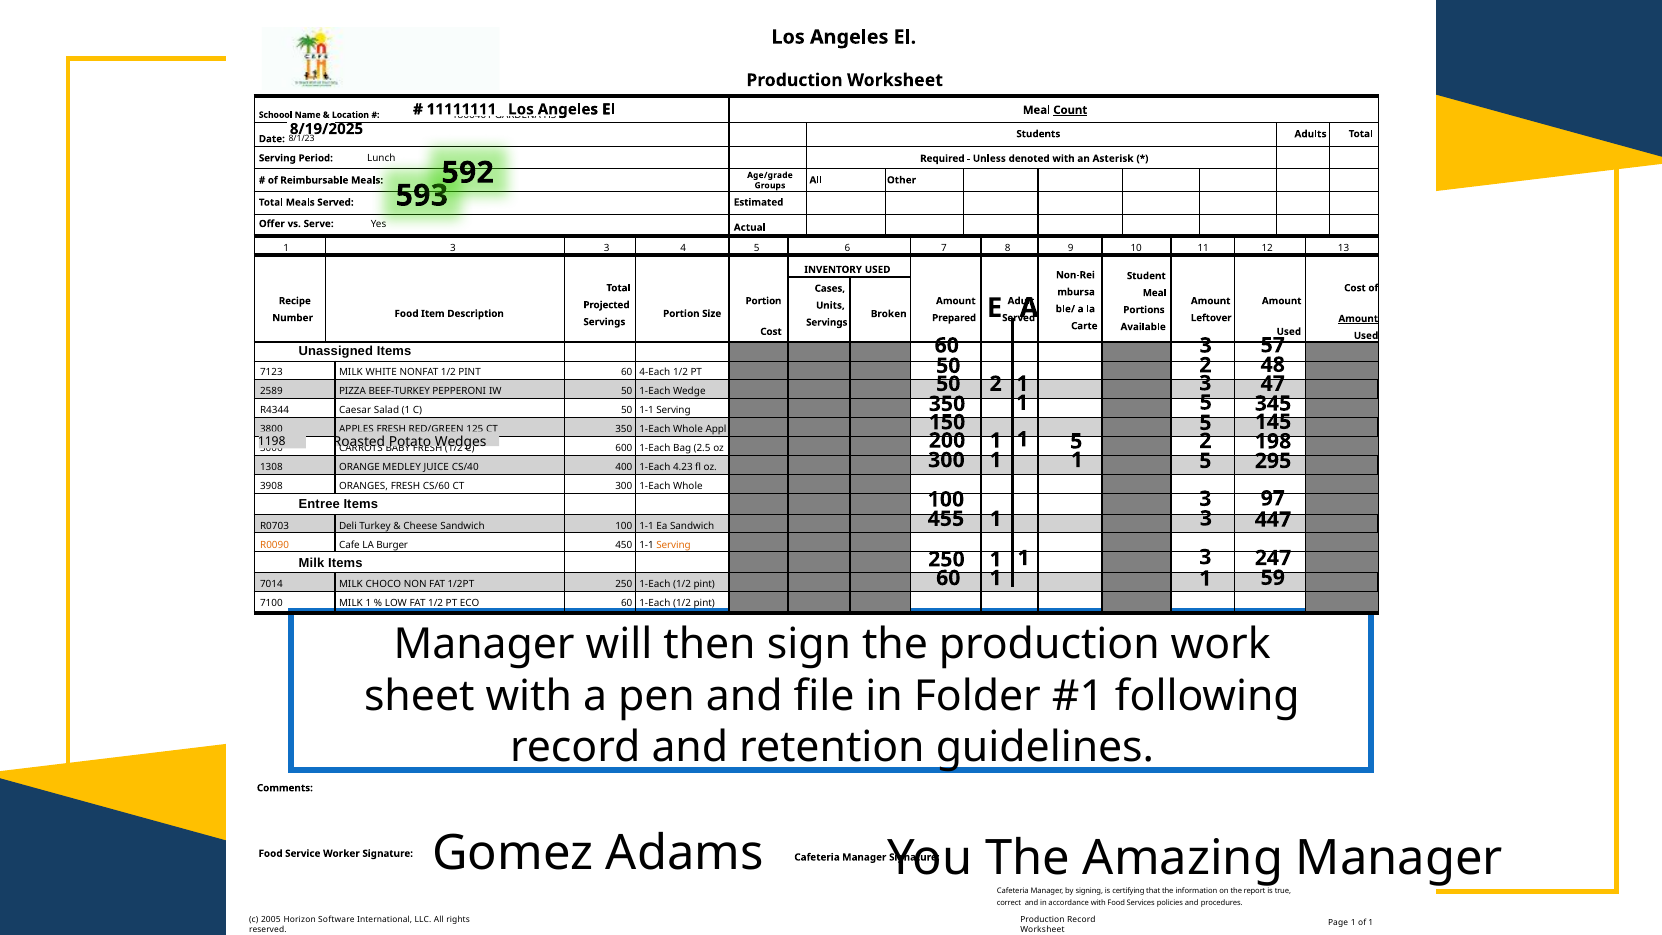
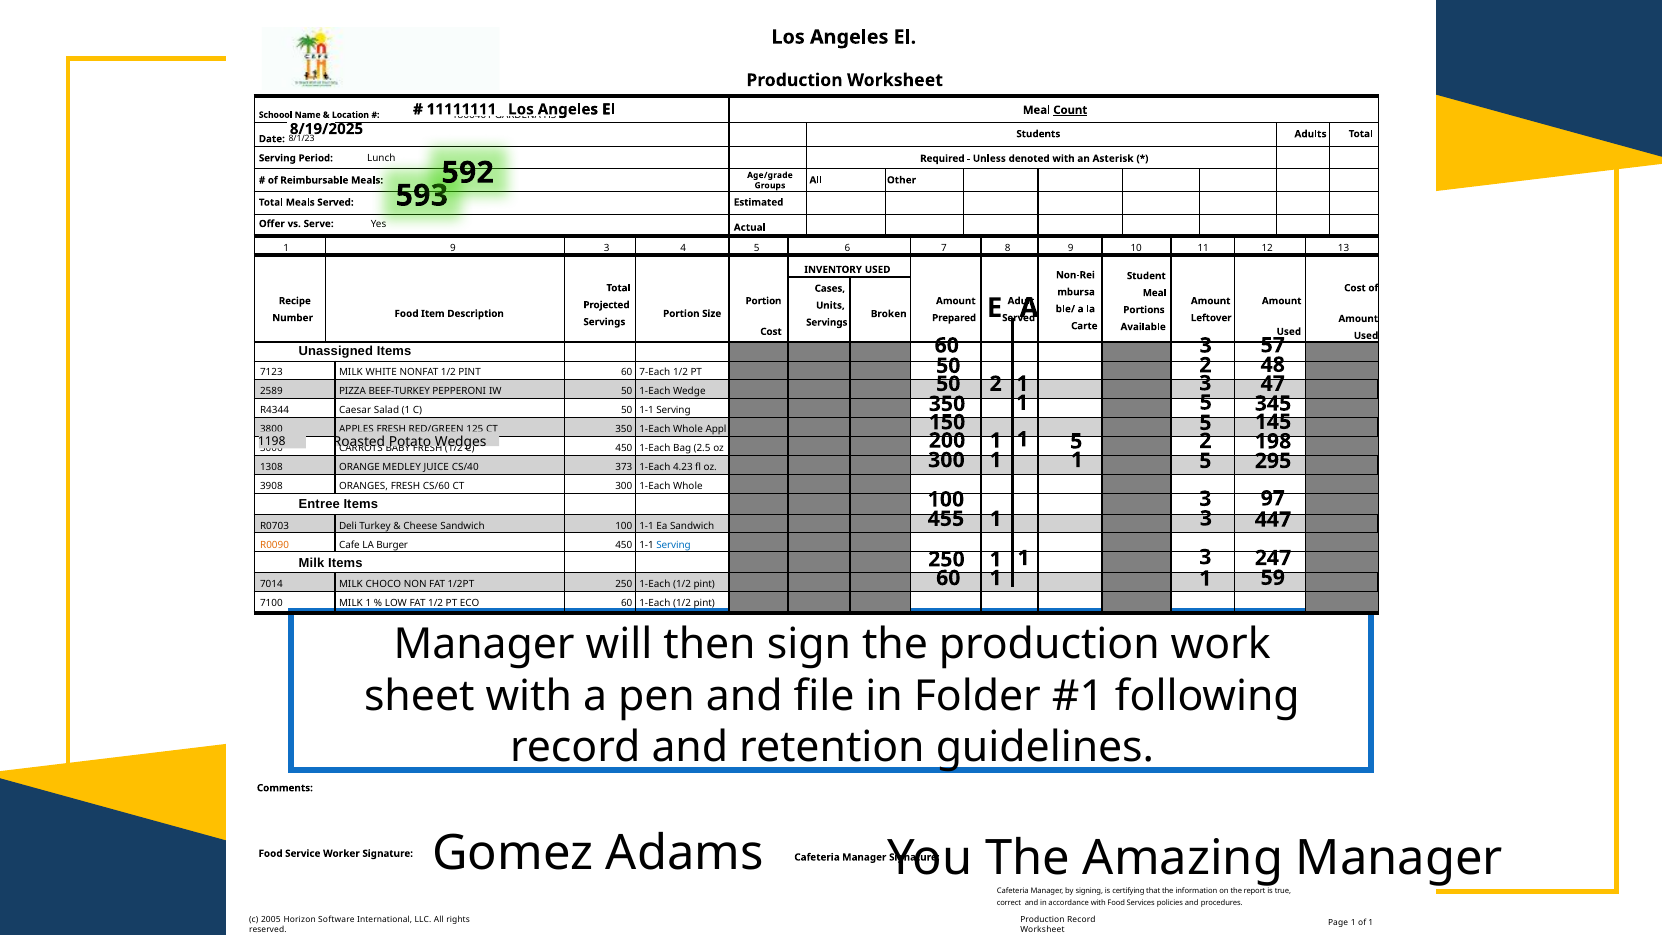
3: 3 -> 9 (453, 248)
Amount underline: present -> none (1358, 319)
4-Each: 4-Each -> 7-Each (655, 373)
600: 600 -> 450 (624, 449)
400: 400 -> 373 (624, 468)
Serving colour: orange -> blue (673, 545)
